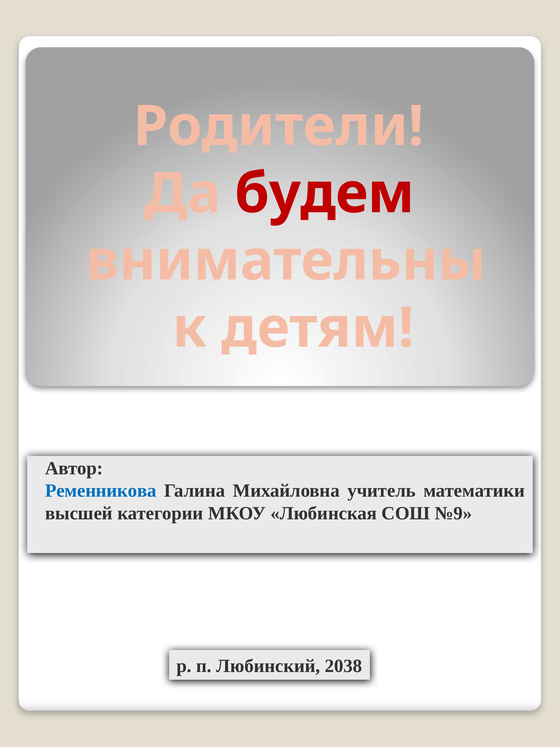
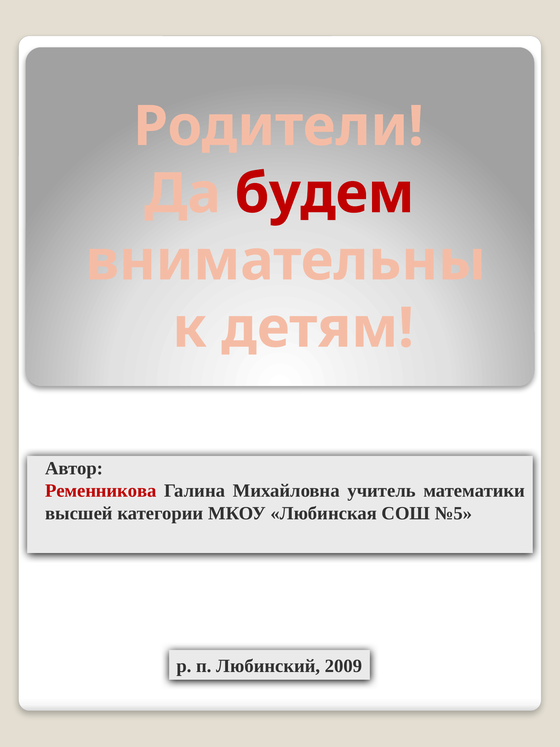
Ременникова colour: blue -> red (101, 491)
№9: №9 -> №5 (453, 513)
2038: 2038 -> 2009 (344, 666)
